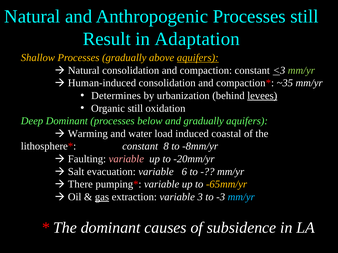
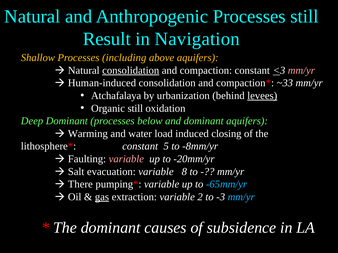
Adaptation: Adaptation -> Navigation (197, 39)
Processes gradually: gradually -> including (124, 58)
aquifers underline: present -> none (198, 58)
consolidation underline: none -> present (131, 70)
mm/yr colour: light green -> pink (301, 70)
~35: ~35 -> ~33 (285, 83)
Determines: Determines -> Atchafalaya (116, 96)
and gradually: gradually -> dominant (204, 121)
coastal: coastal -> closing (226, 134)
8: 8 -> 5 (166, 147)
6: 6 -> 8 (184, 172)
-65mm/yr colour: yellow -> light blue (227, 185)
3: 3 -> 2 (200, 197)
